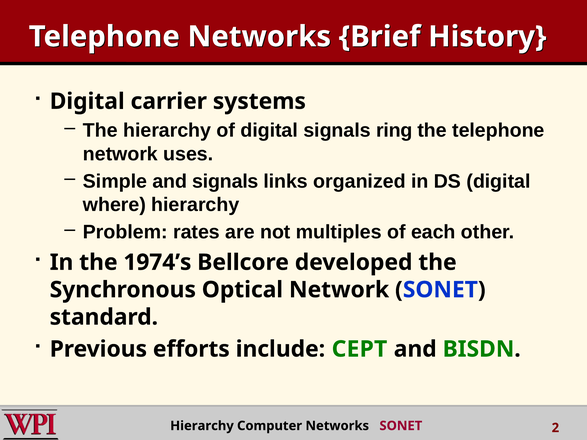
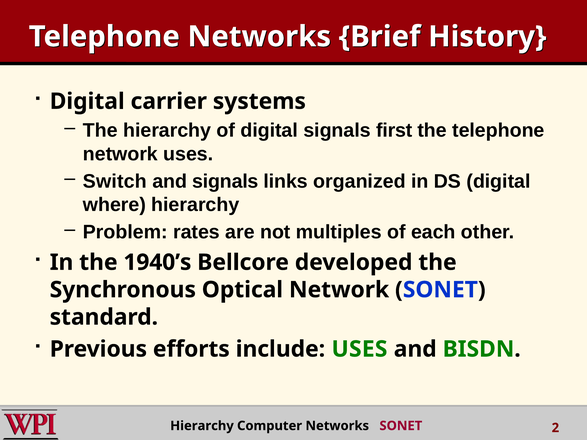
ring: ring -> first (394, 131)
Simple: Simple -> Switch (115, 181)
1974’s: 1974’s -> 1940’s (157, 262)
include CEPT: CEPT -> USES (359, 349)
